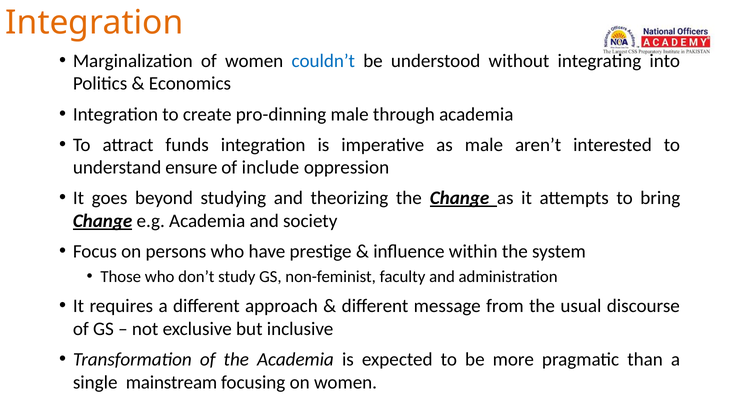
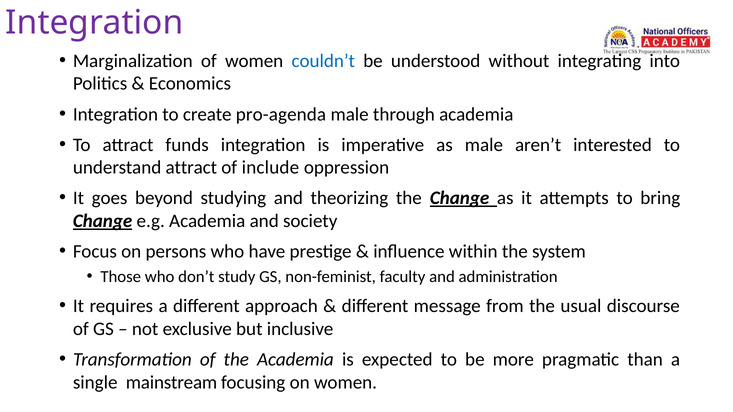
Integration colour: orange -> purple (94, 22)
pro-dinning: pro-dinning -> pro-agenda (281, 114)
understand ensure: ensure -> attract (191, 168)
